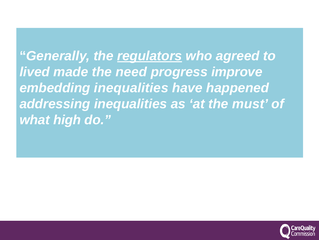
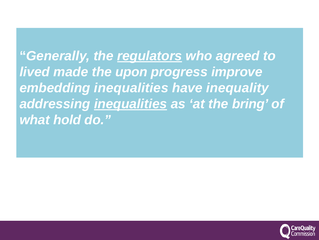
need: need -> upon (131, 72)
happened: happened -> inequality (237, 88)
inequalities underline: none -> present (131, 104)
must: must -> bring (250, 104)
high: high -> hold (67, 120)
